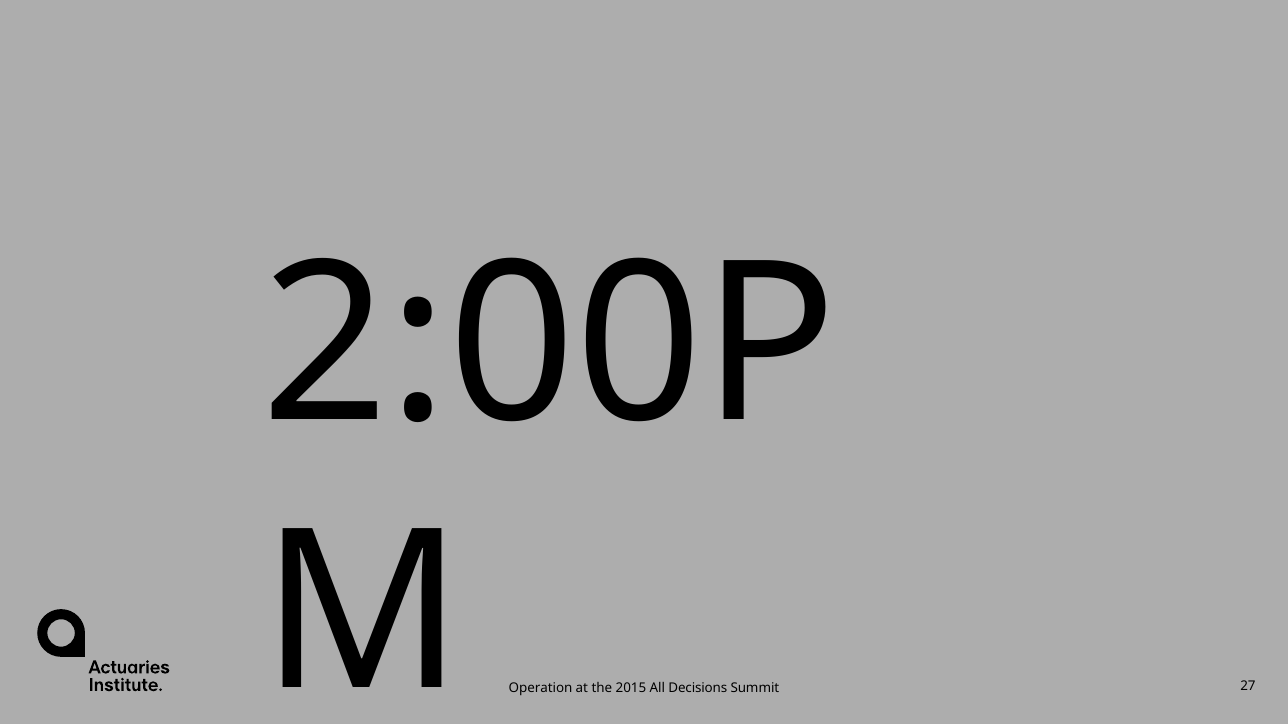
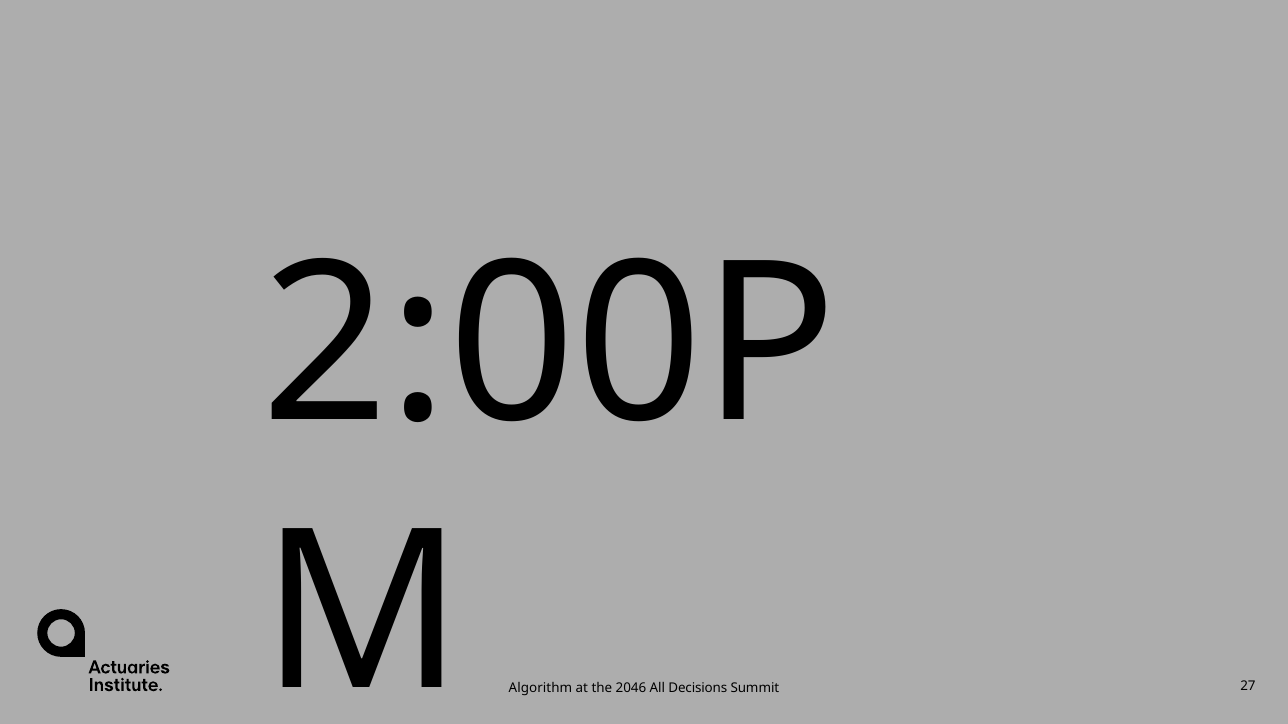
Operation: Operation -> Algorithm (540, 689)
2015: 2015 -> 2046 (631, 689)
